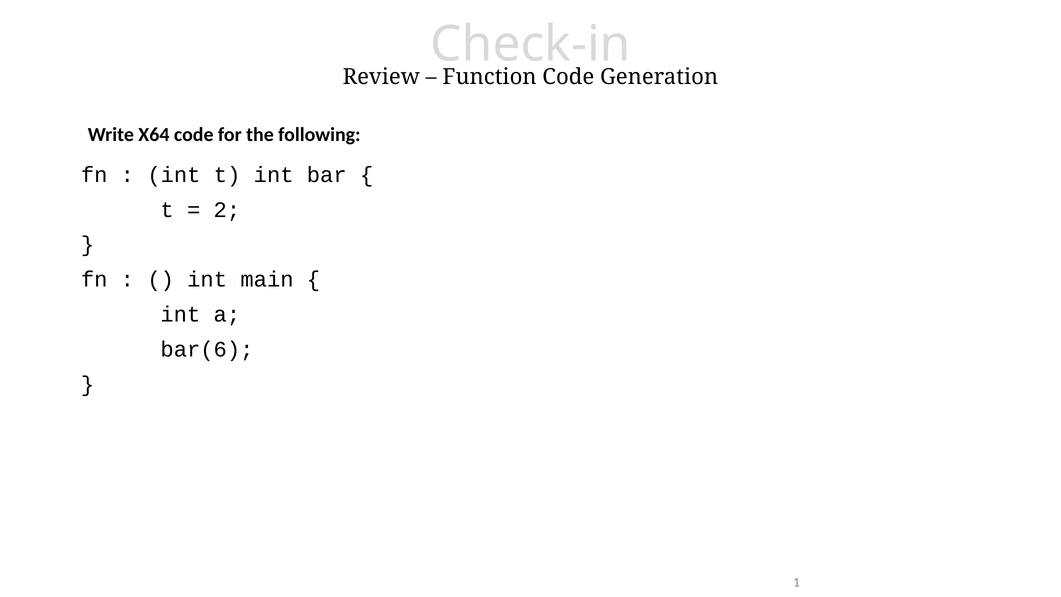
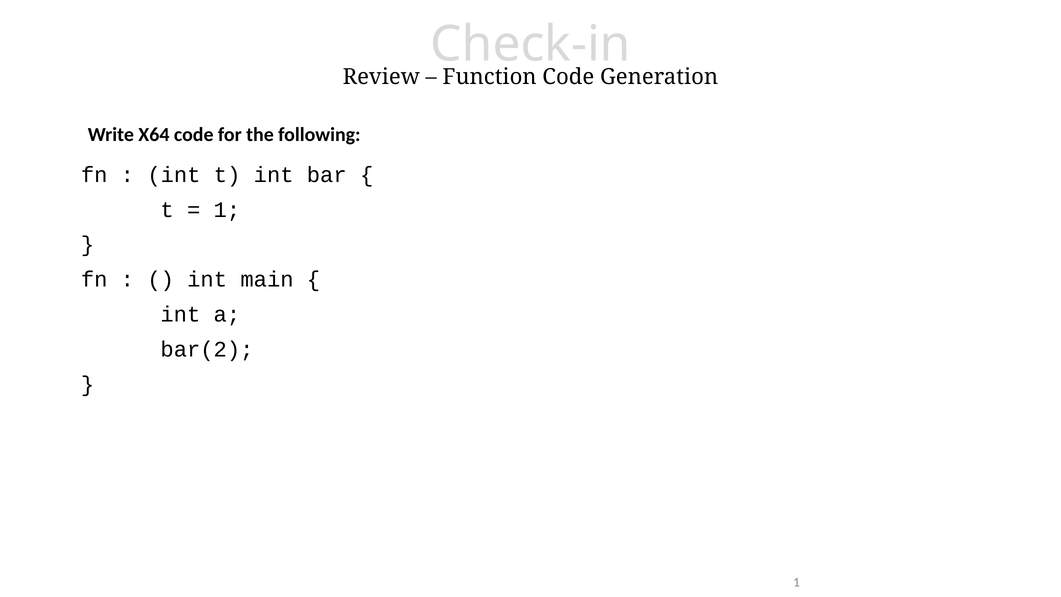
2: 2 -> 1 (227, 210)
bar(6: bar(6 -> bar(2 (207, 350)
